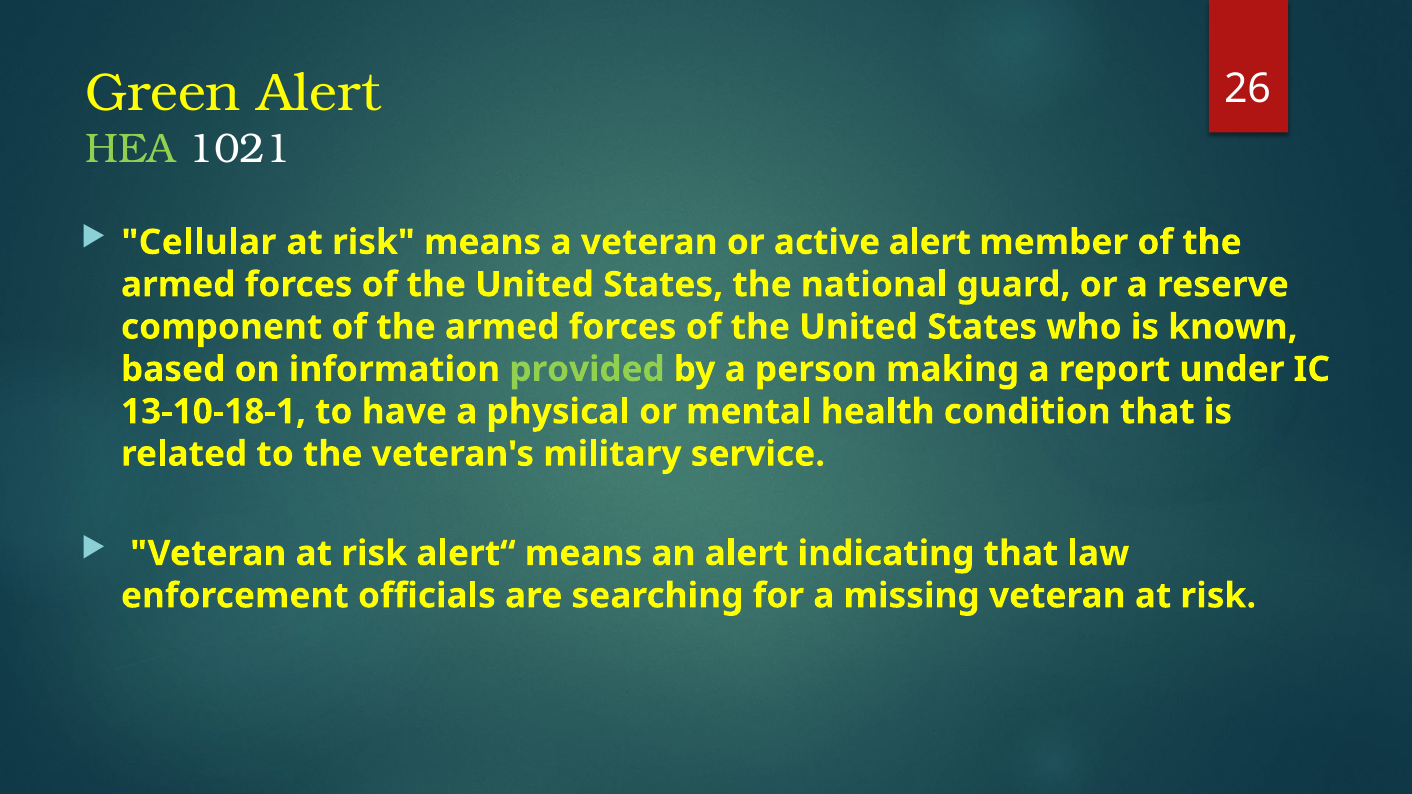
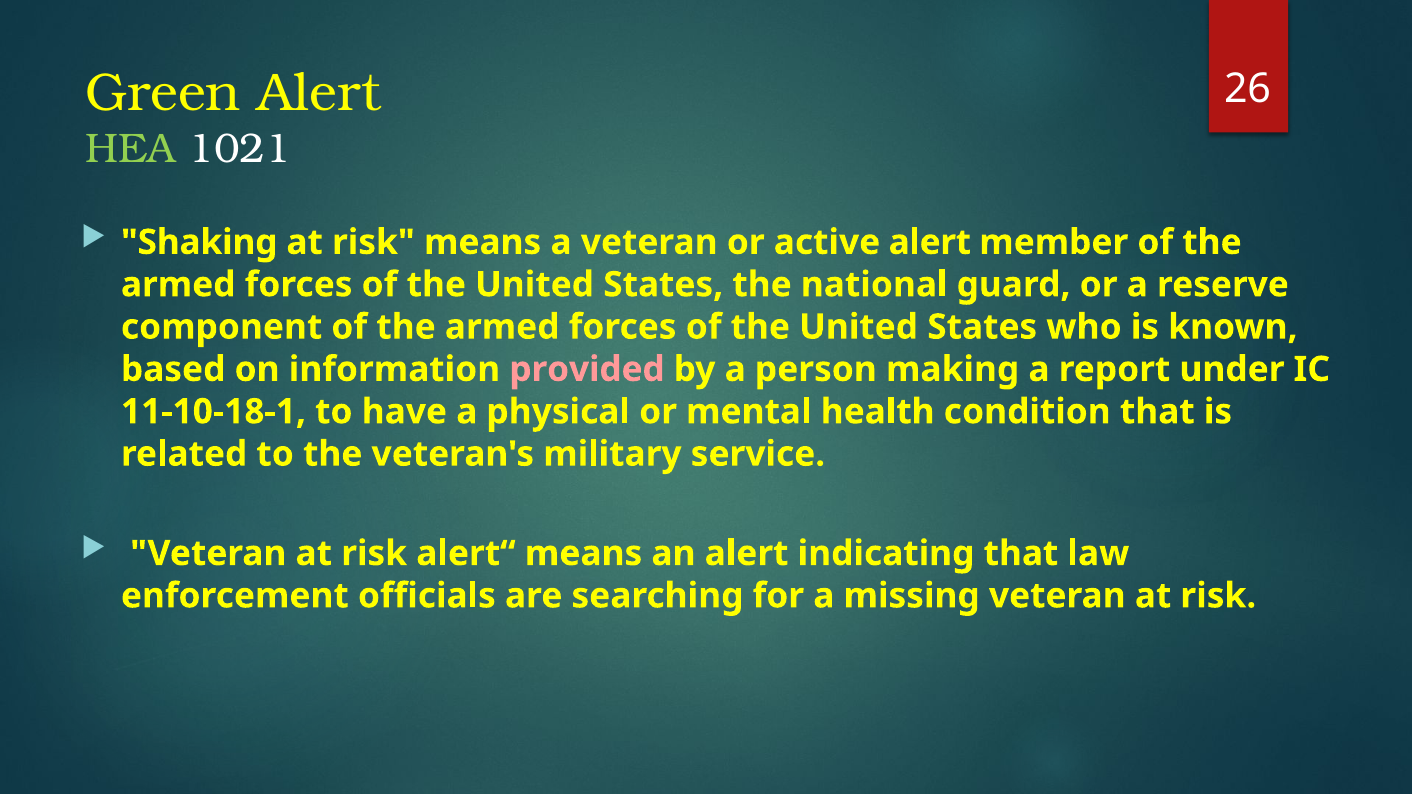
Cellular: Cellular -> Shaking (199, 242)
provided colour: light green -> pink (587, 369)
13-10-18-1: 13-10-18-1 -> 11-10-18-1 (213, 412)
